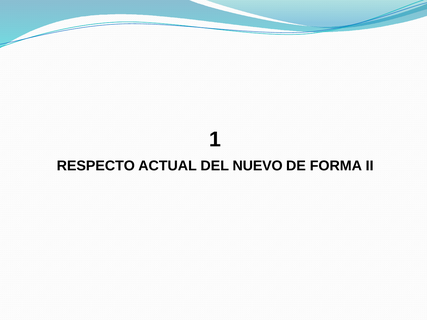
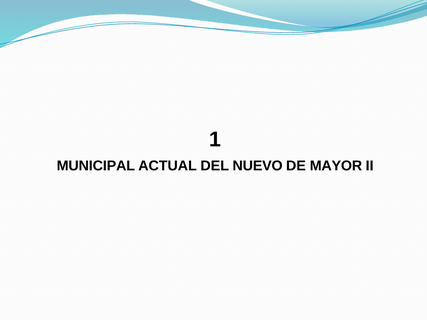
RESPECTO: RESPECTO -> MUNICIPAL (96, 166)
FORMA: FORMA -> MAYOR (336, 166)
